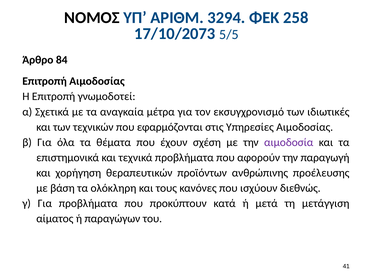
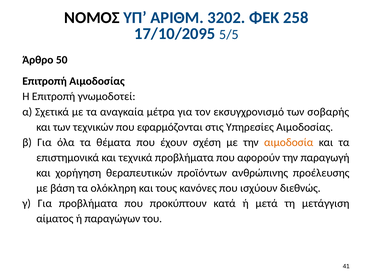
3294: 3294 -> 3202 (226, 18)
17/10/2073: 17/10/2073 -> 17/10/2095 (175, 34)
84: 84 -> 50 (62, 60)
ιδιωτικές: ιδιωτικές -> σοβαρής (328, 112)
αιμοδοσία colour: purple -> orange (289, 142)
